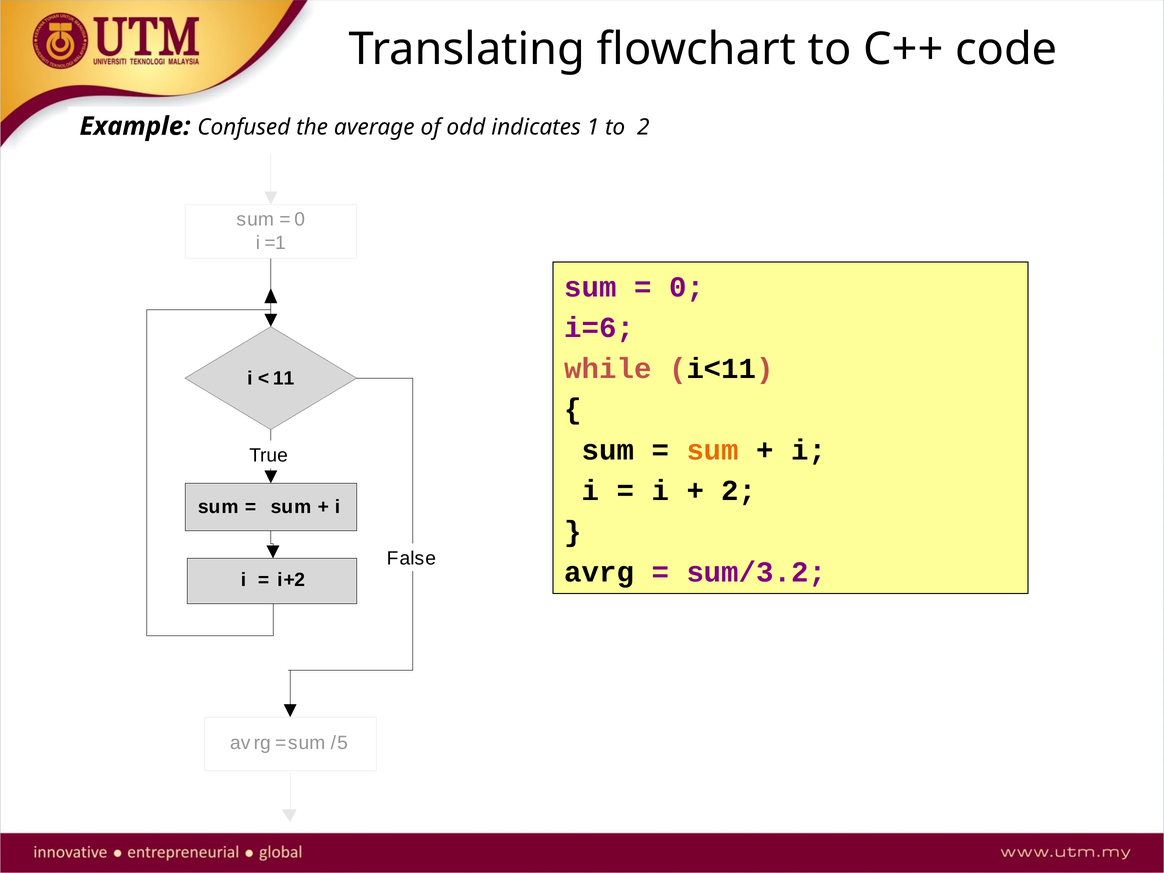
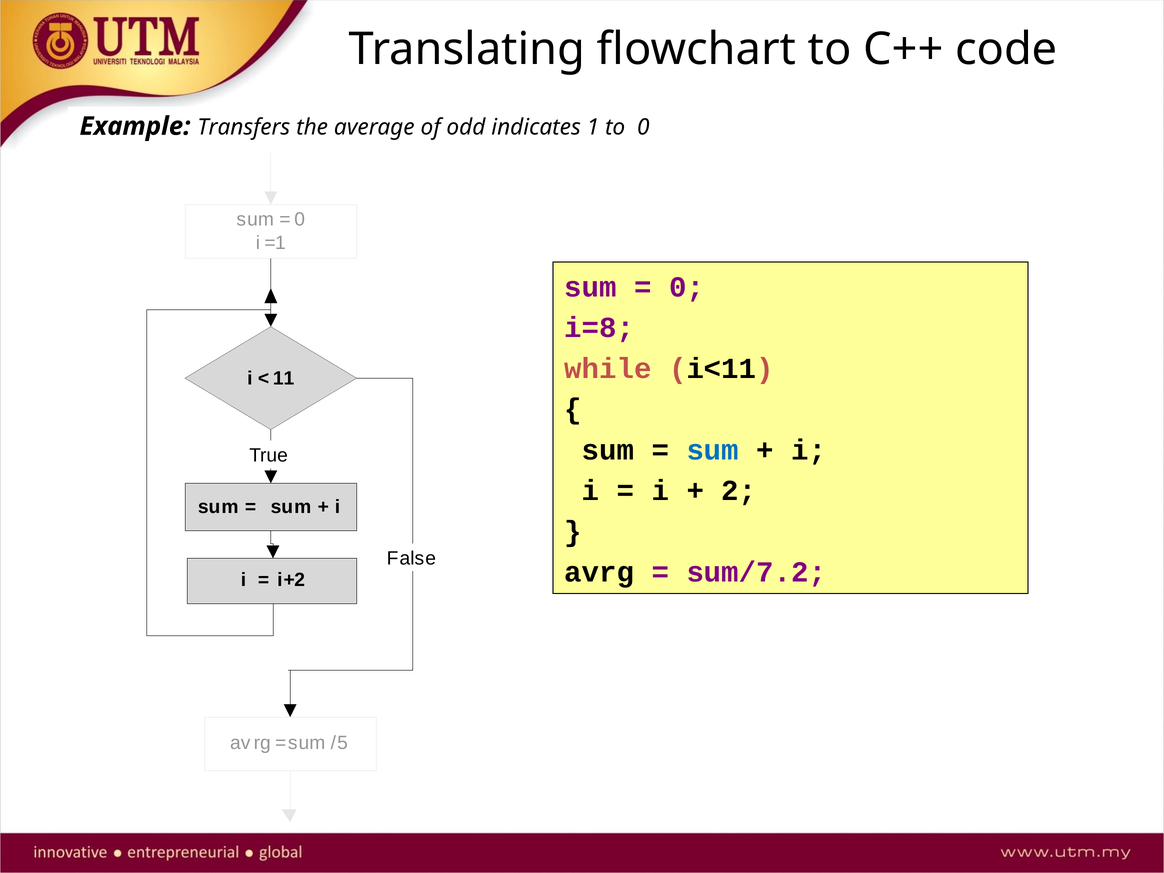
Confused: Confused -> Transfers (244, 127)
to 2: 2 -> 0 (643, 127)
i=6: i=6 -> i=8 (599, 328)
sum colour: orange -> blue (713, 450)
sum/3.2: sum/3.2 -> sum/7.2 (756, 572)
